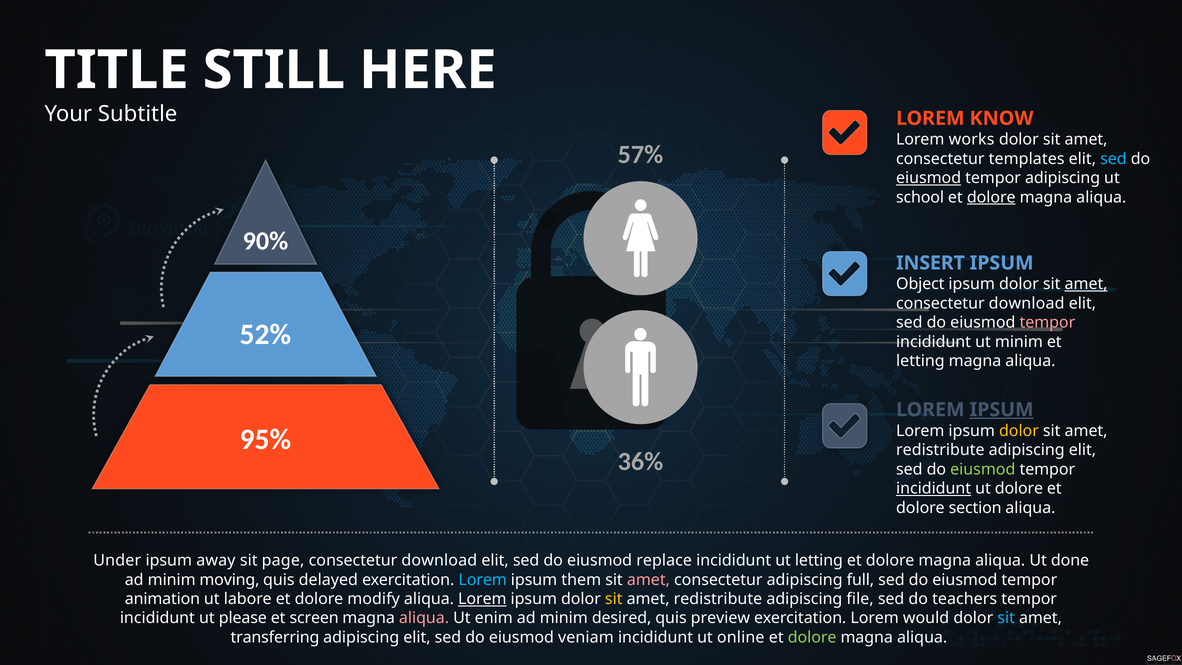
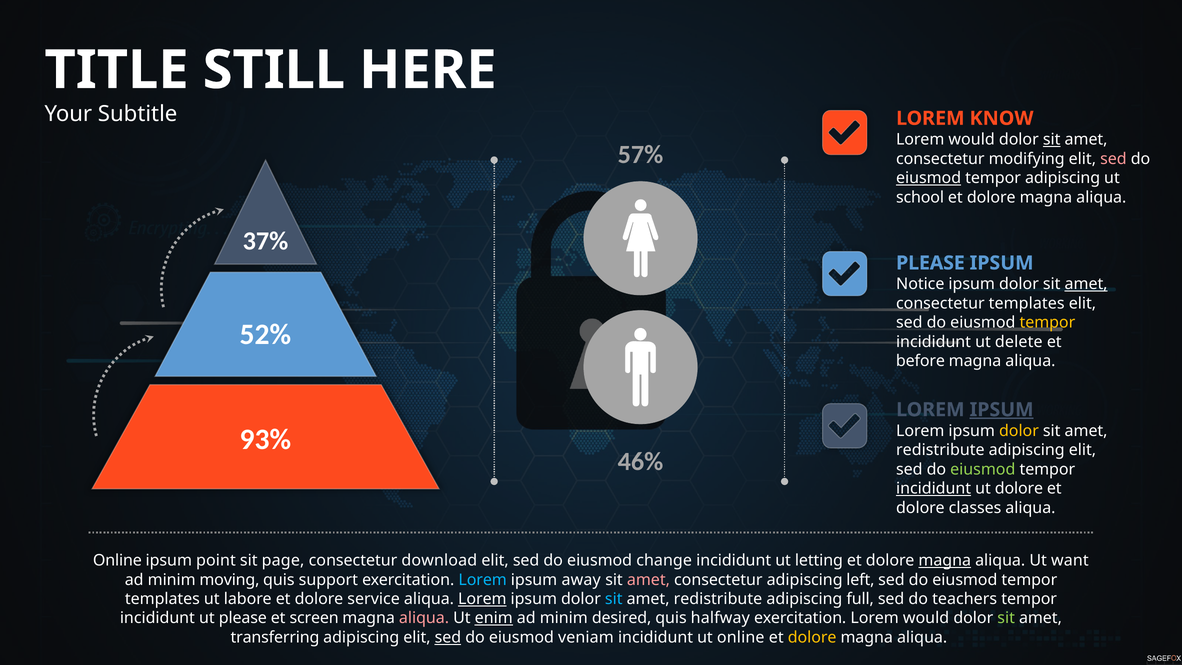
works: works -> would (972, 140)
sit underline: none -> present (1052, 140)
templates: templates -> modifying (1027, 159)
sed colour: light blue -> pink (1113, 159)
dolore underline: present -> none (991, 197)
90%: 90% -> 37% (265, 241)
INSERT: INSERT -> PLEASE (930, 263)
Object: Object -> Notice (920, 284)
download: download -> templates (1027, 303)
tempor colour: pink -> yellow (1047, 323)
ut minim: minim -> delete (1019, 342)
letting: letting -> before (920, 361)
95%: 95% -> 93% (266, 439)
36%: 36% -> 46% (640, 462)
section: section -> classes (975, 508)
Under: Under -> Online (117, 560)
away: away -> point (216, 560)
replace: replace -> change (664, 560)
magna underline: none -> present (945, 560)
done: done -> want (1070, 560)
delayed: delayed -> support (328, 580)
them: them -> away (581, 580)
full: full -> left (860, 580)
animation: animation -> templates (162, 599)
modify: modify -> service (374, 599)
sit colour: yellow -> light blue (614, 599)
file: file -> full (860, 599)
enim underline: none -> present (494, 618)
preview: preview -> halfway (720, 618)
sit colour: light blue -> light green (1006, 618)
sed underline: none -> present (448, 637)
dolore colour: light green -> yellow (812, 637)
